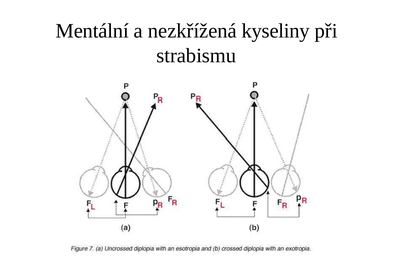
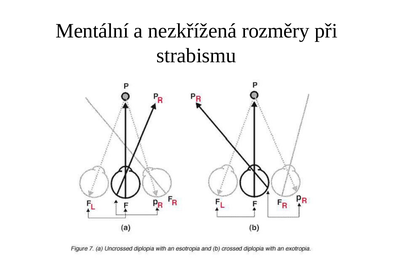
kyseliny: kyseliny -> rozměry (276, 31)
